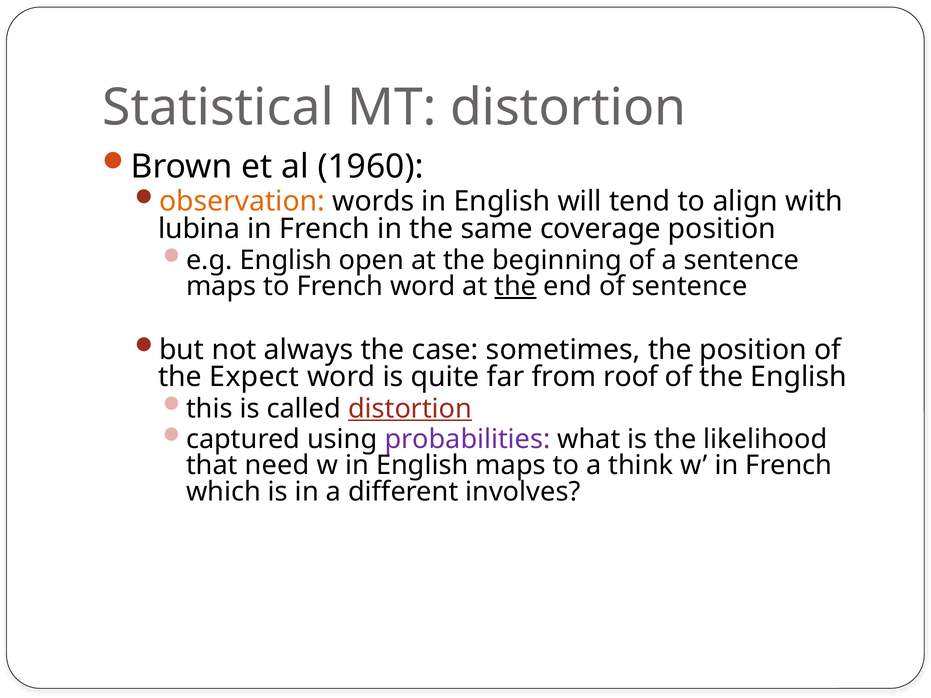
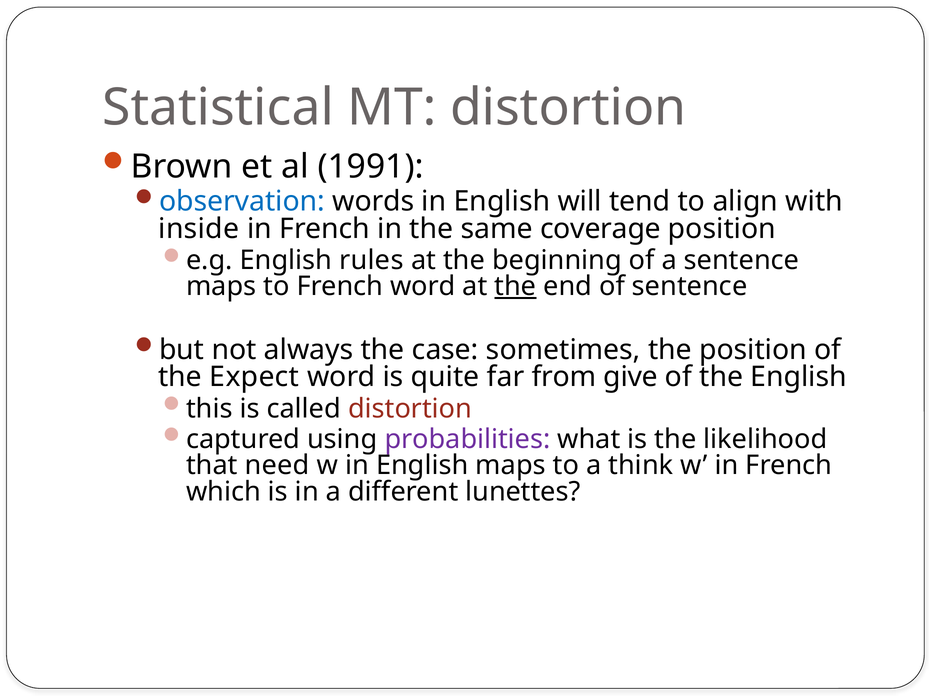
1960: 1960 -> 1991 (371, 167)
observation colour: orange -> blue (242, 202)
lubina: lubina -> inside (199, 229)
open: open -> rules (371, 260)
roof: roof -> give (631, 377)
distortion underline: present -> none (410, 409)
involves: involves -> lunettes (523, 492)
